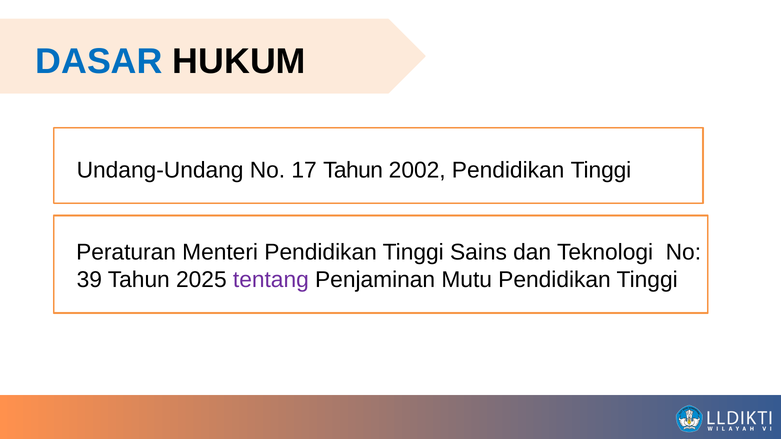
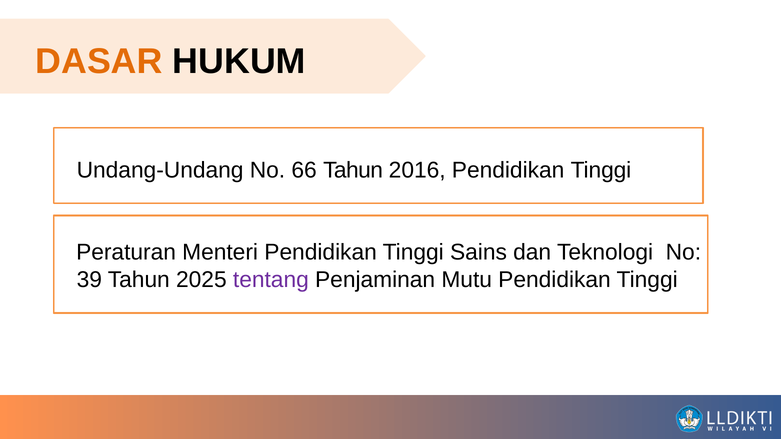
DASAR colour: blue -> orange (99, 61)
17: 17 -> 66 (304, 170)
2002: 2002 -> 2016 (417, 170)
